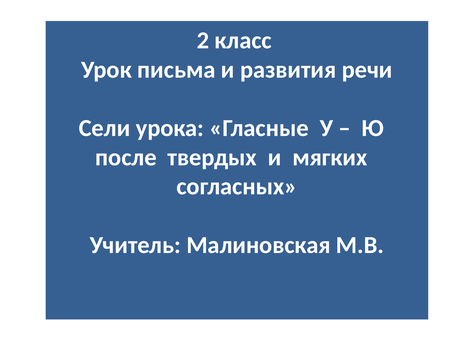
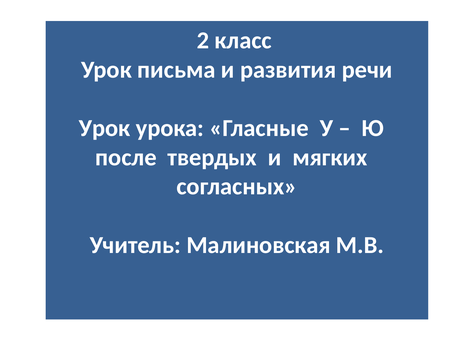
Сели: Сели -> Урок (105, 128)
